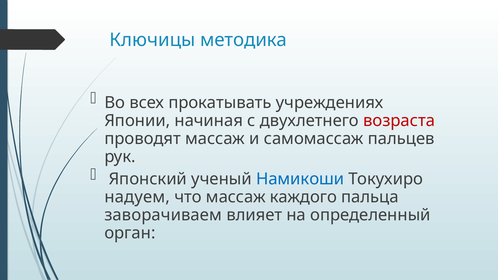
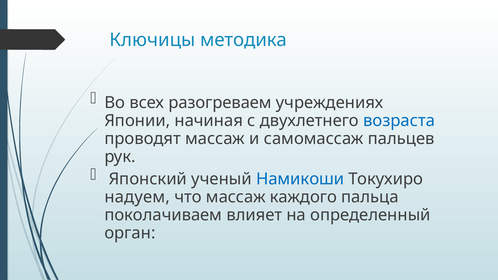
прокатывать: прокатывать -> разогреваем (220, 103)
возраста colour: red -> blue (399, 121)
заворачиваем: заворачиваем -> поколачиваем (163, 215)
